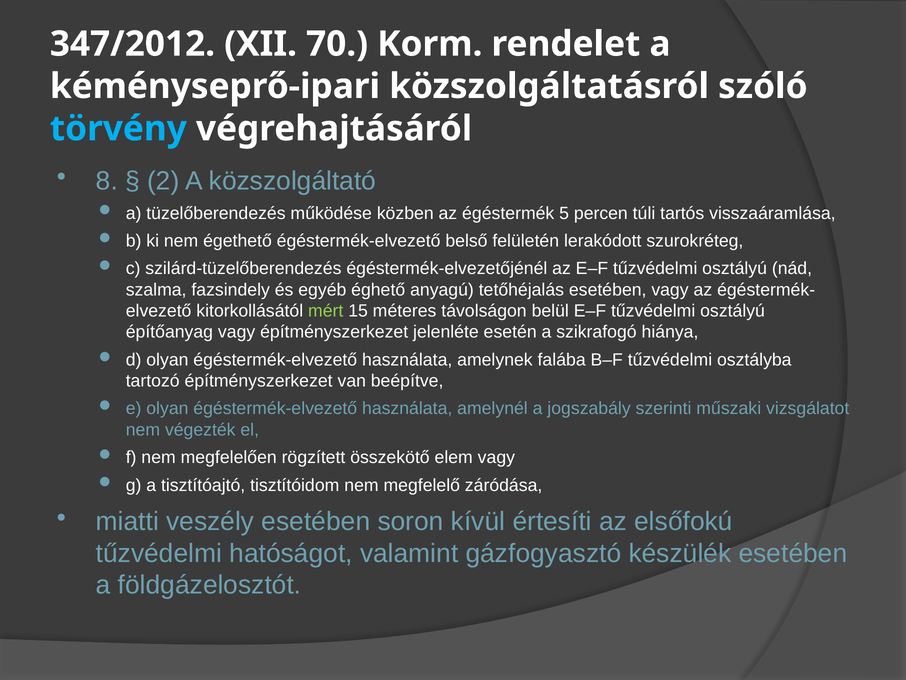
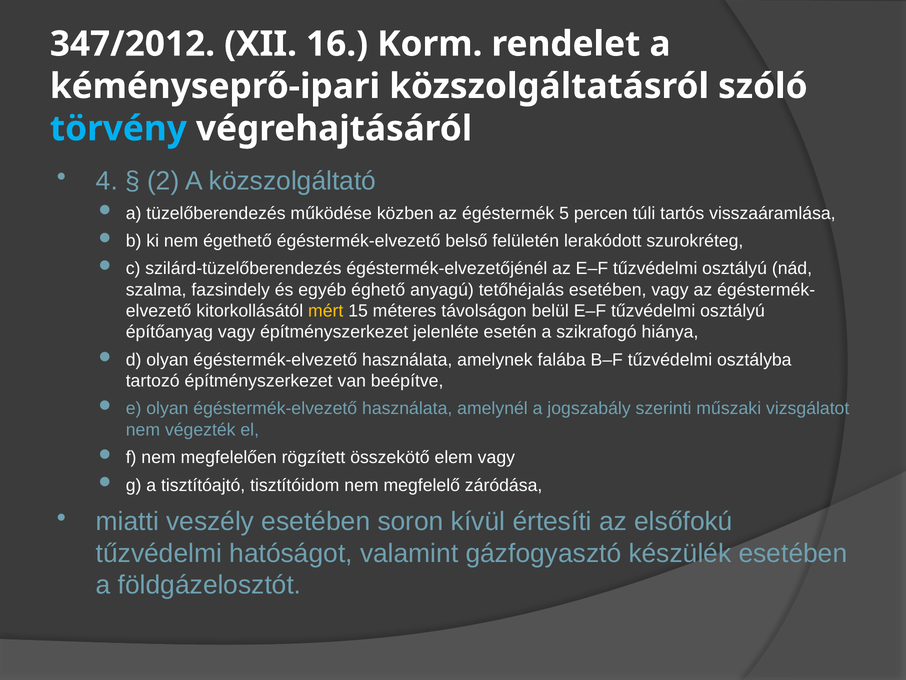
70: 70 -> 16 (337, 44)
8: 8 -> 4 (107, 181)
mért colour: light green -> yellow (326, 311)
